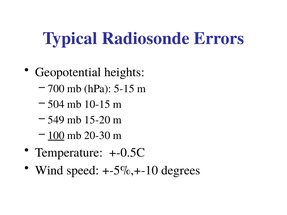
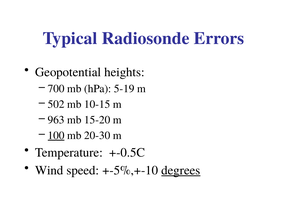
5-15: 5-15 -> 5-19 (124, 89)
504: 504 -> 502 (56, 104)
549: 549 -> 963 (56, 120)
degrees underline: none -> present (181, 170)
